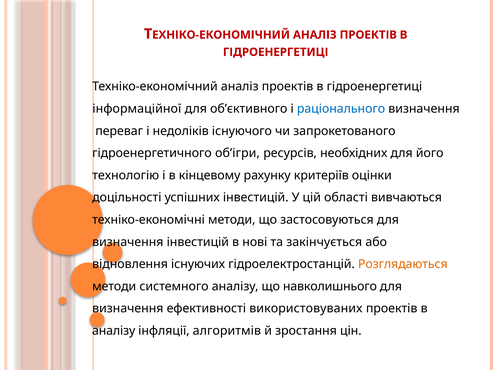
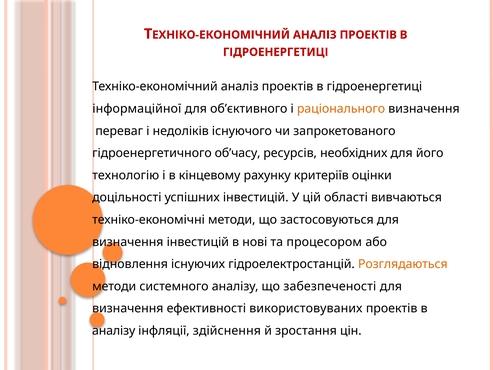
раціонального colour: blue -> orange (341, 109)
об’ігри: об’ігри -> об’часу (238, 153)
закінчується: закінчується -> процесором (324, 242)
навколишнього: навколишнього -> забезпеченості (330, 286)
алгоритмів: алгоритмів -> здійснення (227, 331)
